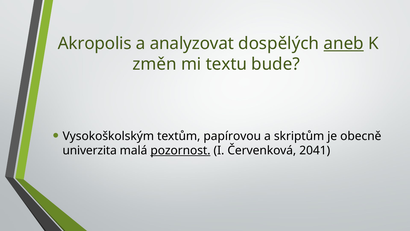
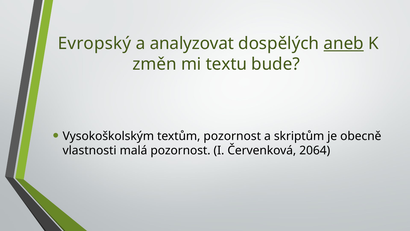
Akropolis: Akropolis -> Evropský (95, 43)
textům papírovou: papírovou -> pozornost (232, 136)
univerzita: univerzita -> vlastnosti (90, 150)
pozornost underline: present -> none (180, 150)
2041: 2041 -> 2064 (315, 150)
